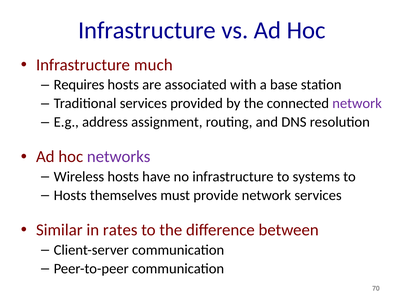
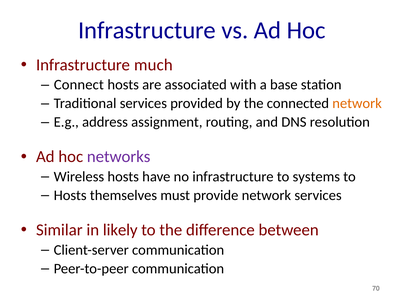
Requires: Requires -> Connect (79, 85)
network colour: purple -> orange (357, 103)
rates: rates -> likely (120, 230)
